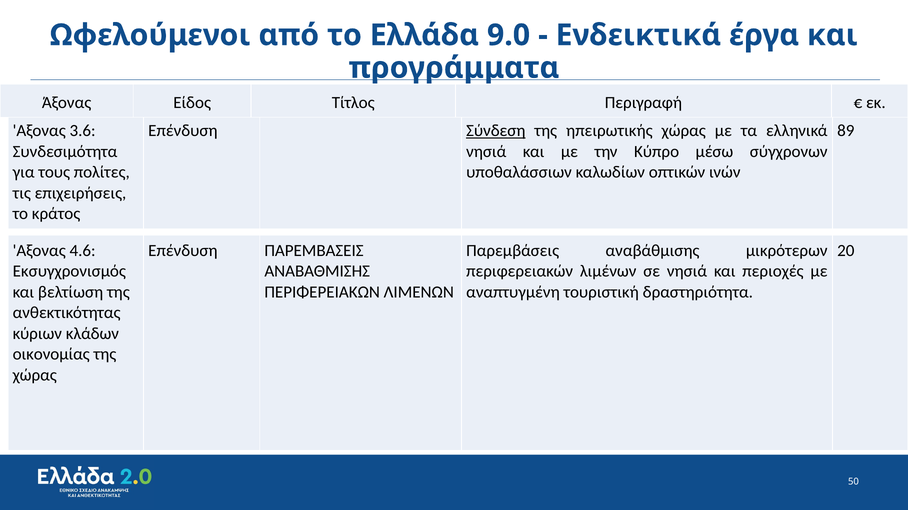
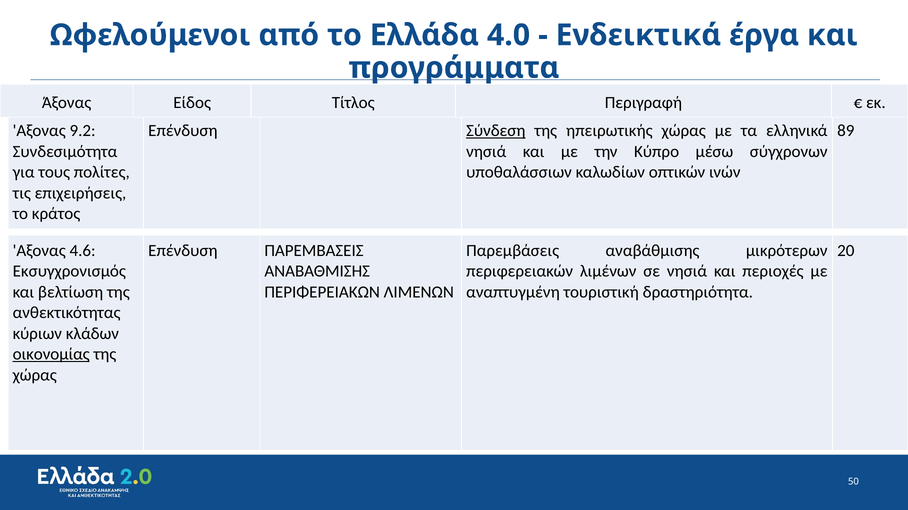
9.0: 9.0 -> 4.0 (509, 35)
3.6: 3.6 -> 9.2 (83, 131)
οικονομίας underline: none -> present (51, 355)
